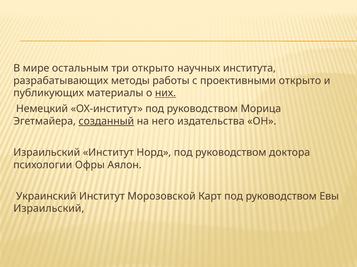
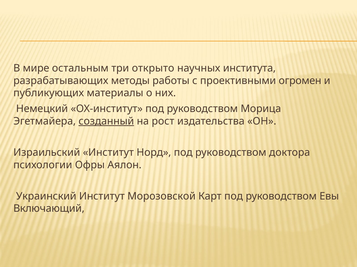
проективными открыто: открыто -> огромен (300, 81)
них underline: present -> none (165, 93)
него: него -> рост (163, 121)
Израильский: Израильский -> Включающий (49, 209)
